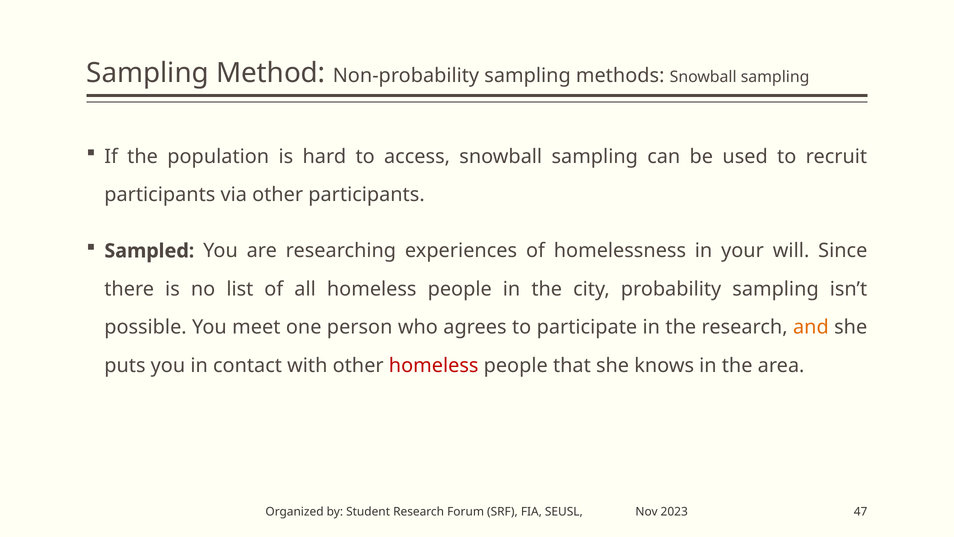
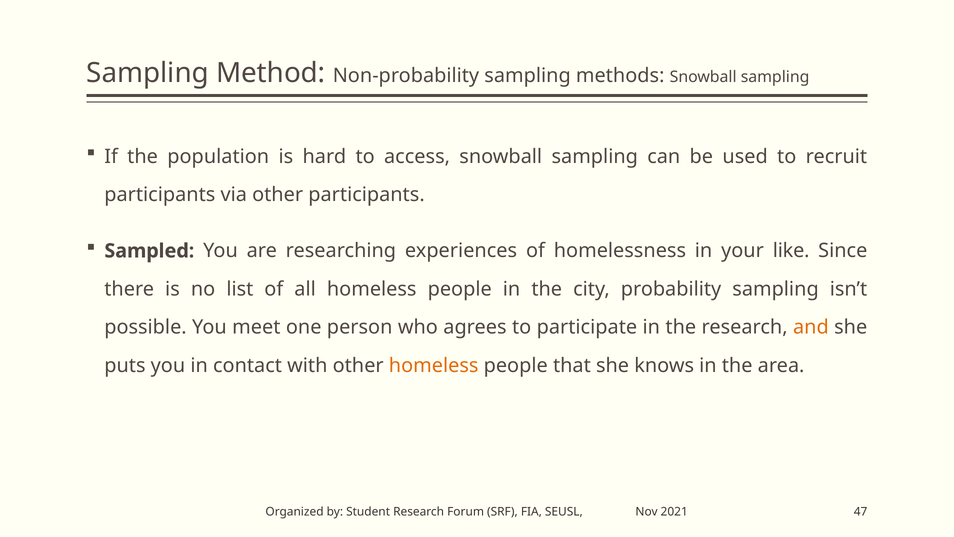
will: will -> like (791, 251)
homeless colour: red -> orange (434, 365)
2023: 2023 -> 2021 (674, 512)
